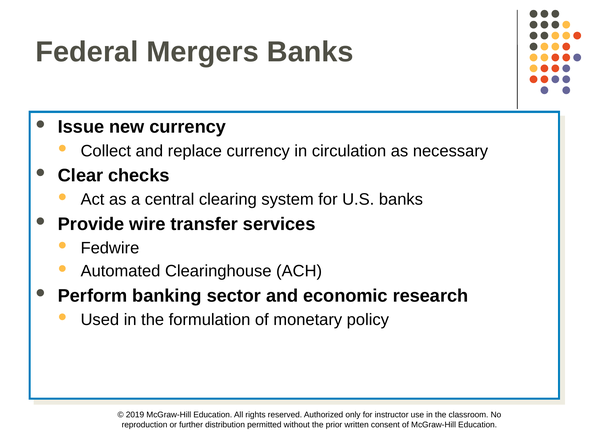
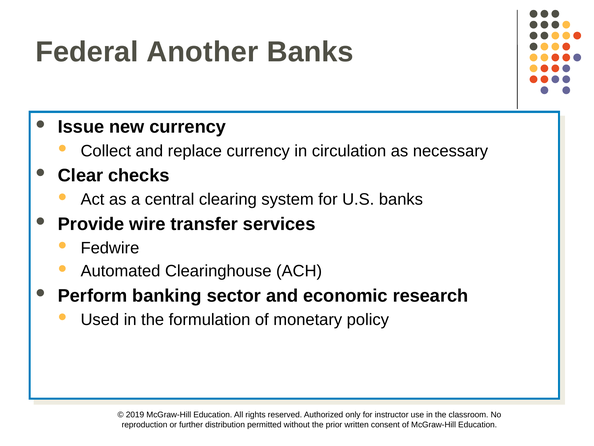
Mergers: Mergers -> Another (202, 52)
